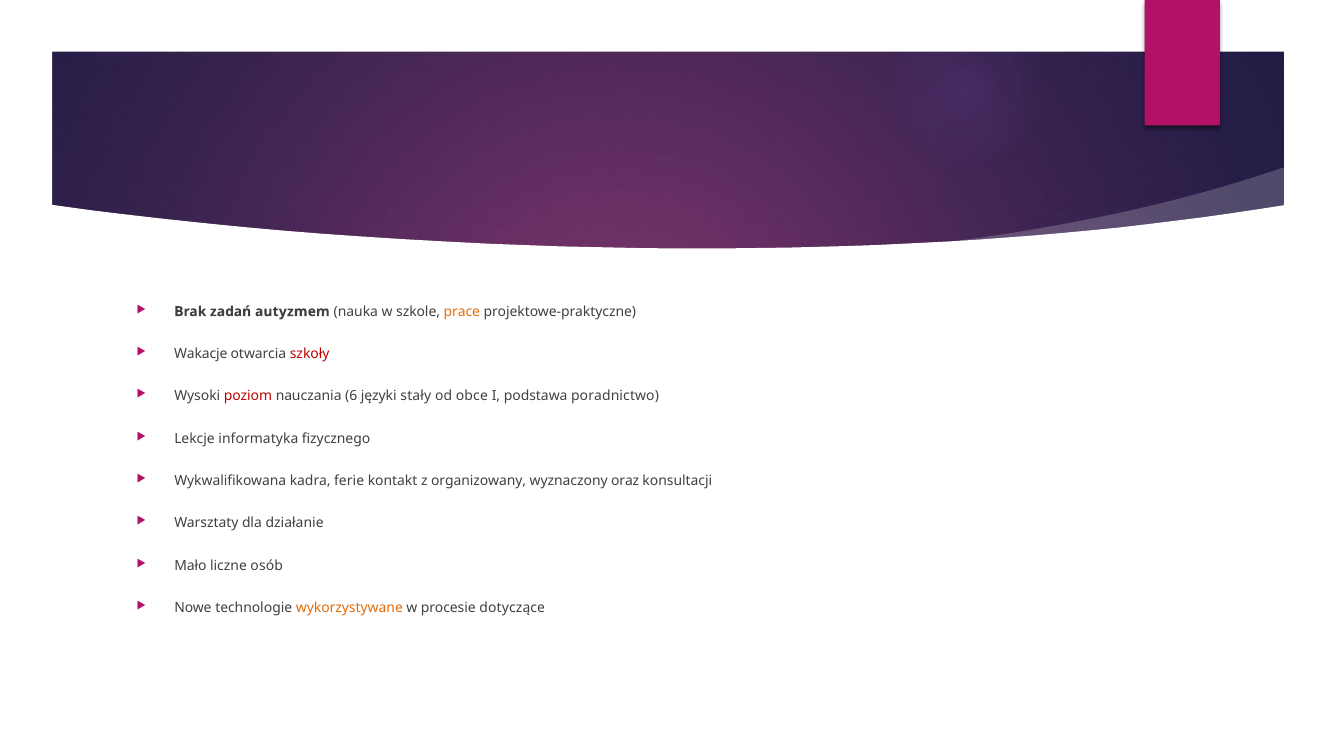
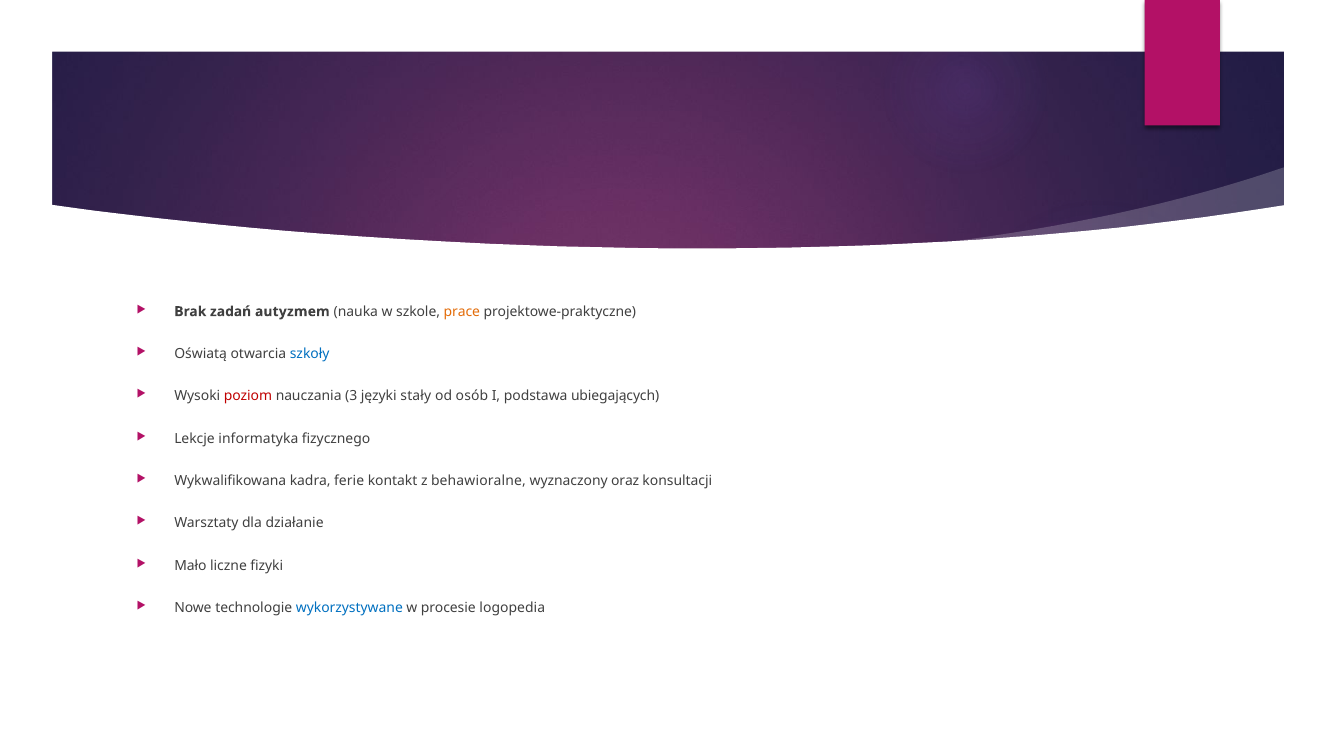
Wakacje: Wakacje -> Oświatą (201, 354)
szkoły colour: red -> blue (310, 354)
6: 6 -> 3 (351, 396)
obce: obce -> osób (472, 396)
poradnictwo: poradnictwo -> ubiegających (615, 396)
organizowany: organizowany -> behawioralne (478, 481)
osób: osób -> fizyki (267, 566)
wykorzystywane colour: orange -> blue (349, 608)
dotyczące: dotyczące -> logopedia (512, 608)
